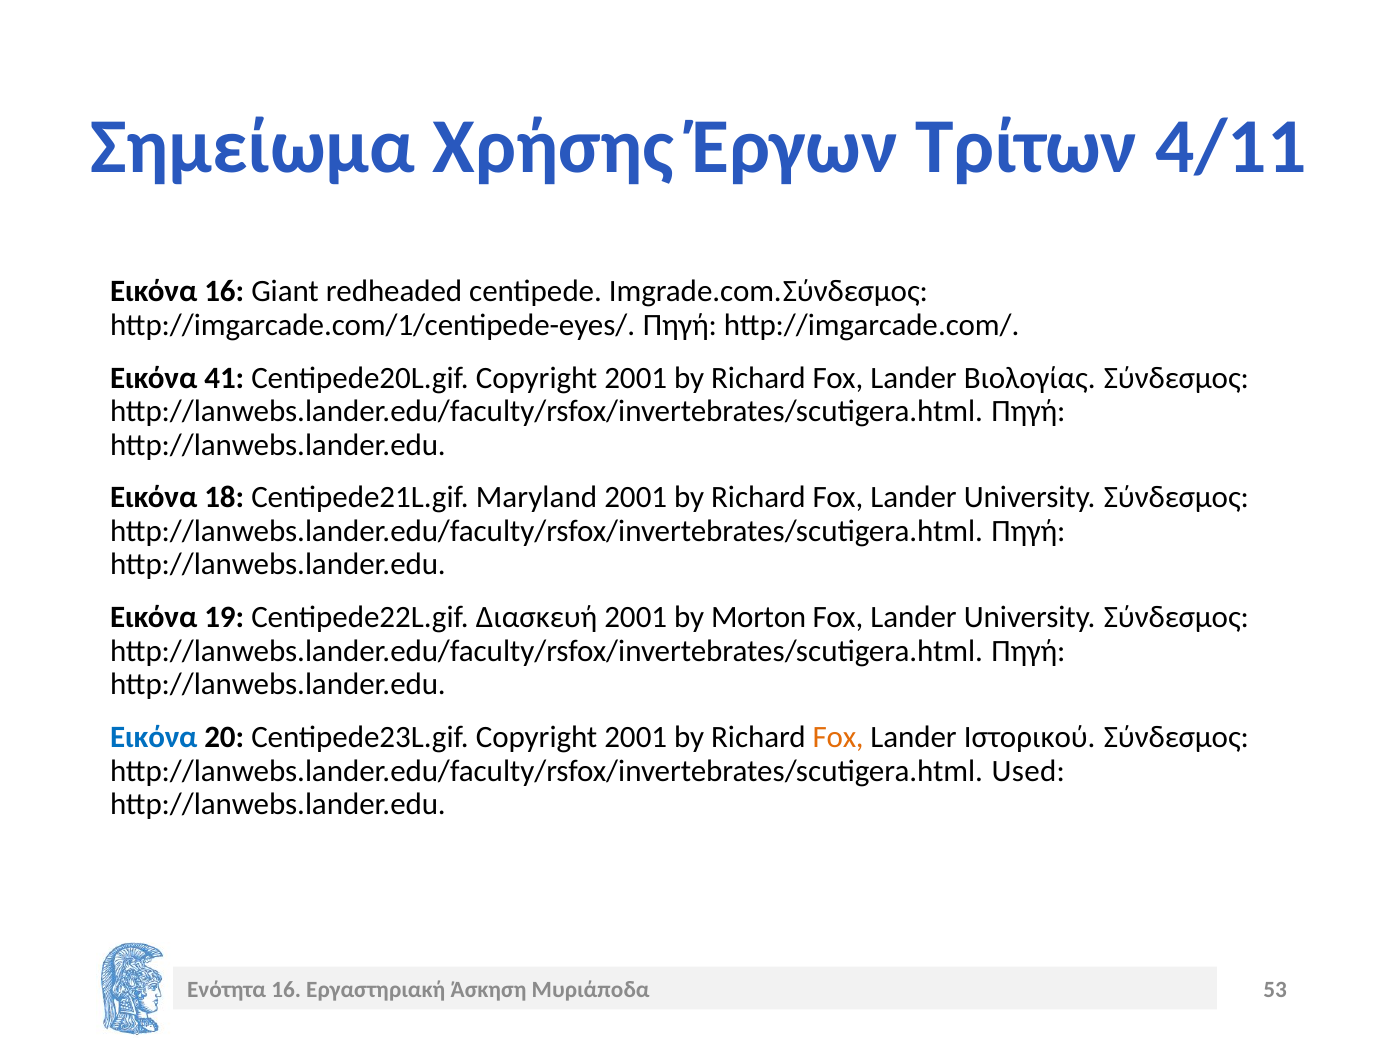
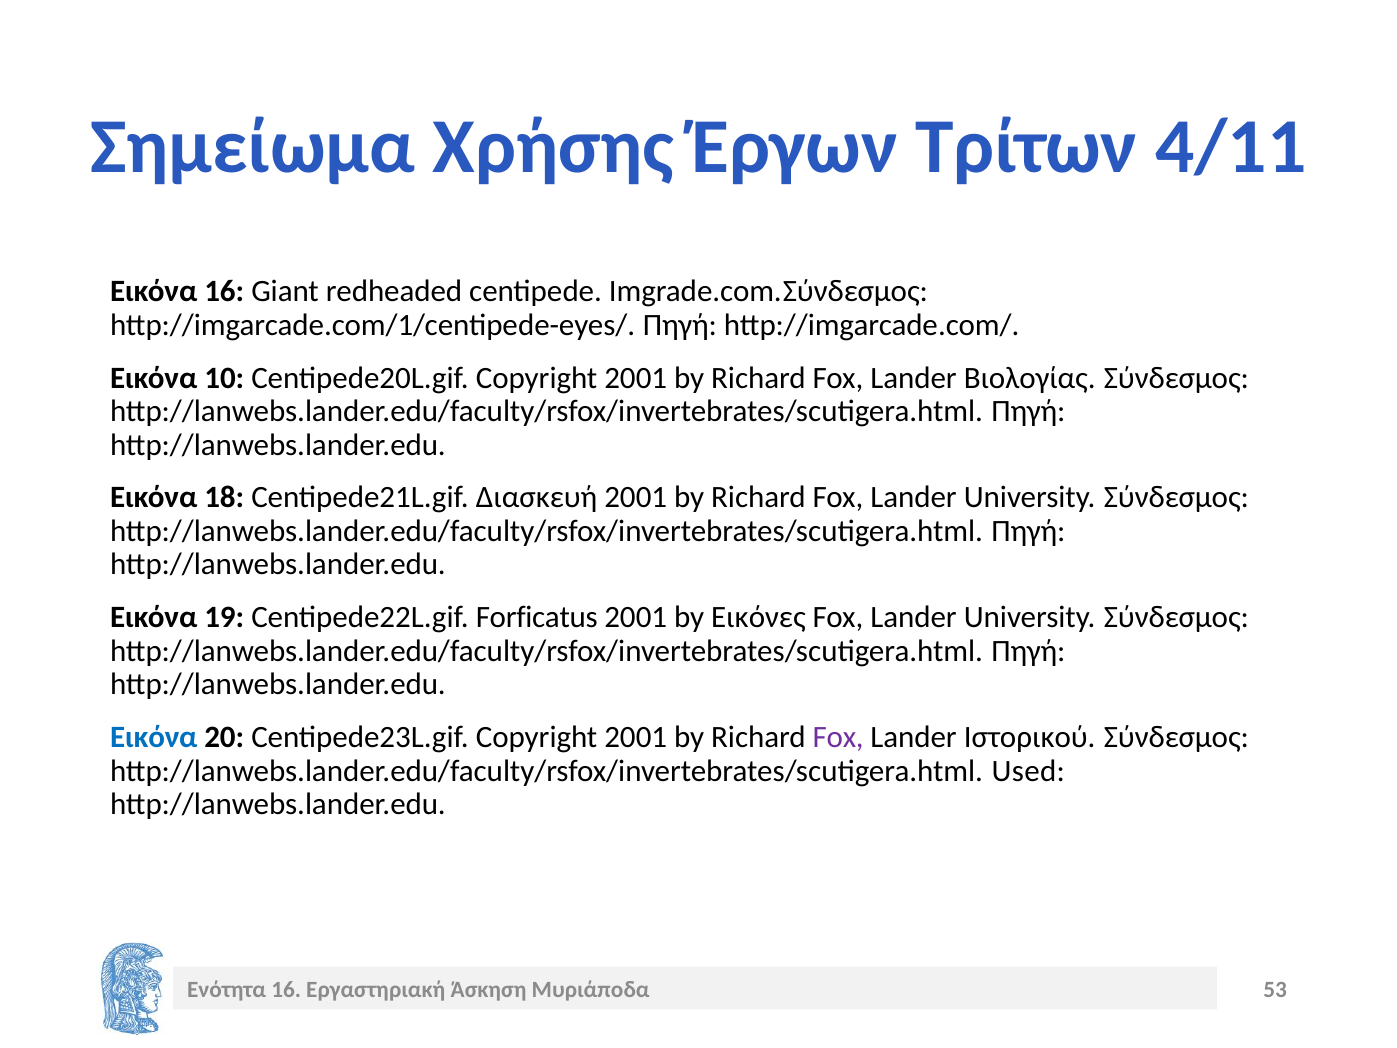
41: 41 -> 10 (224, 378)
Maryland: Maryland -> Διασκευή (537, 498)
Διασκευή: Διασκευή -> Forficatus (537, 617)
Morton: Morton -> Εικόνες (758, 617)
Fox colour: orange -> purple (838, 737)
